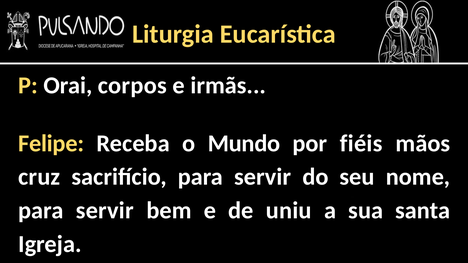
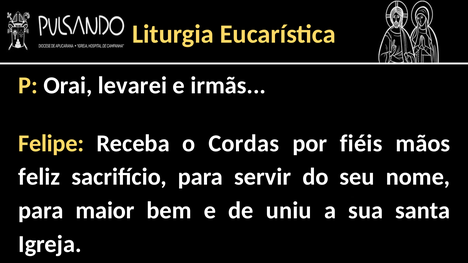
corpos: corpos -> levarei (132, 86)
Mundo: Mundo -> Cordas (244, 143)
cruz: cruz -> feliz (39, 177)
servir: servir -> maior (105, 211)
